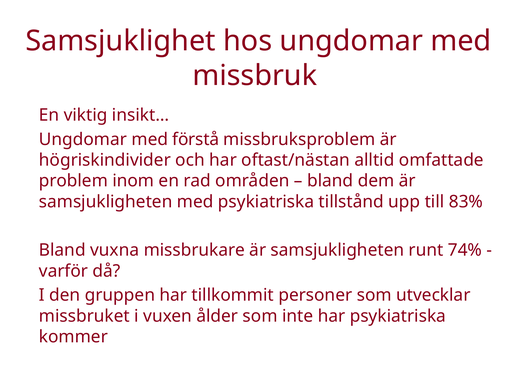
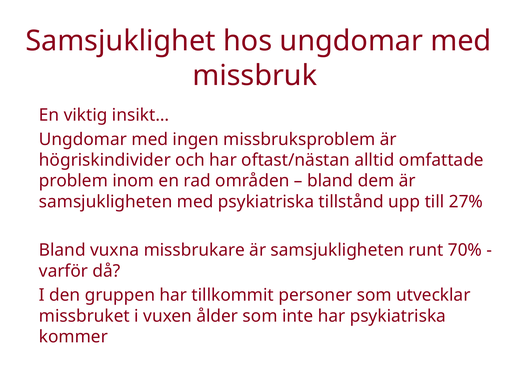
förstå: förstå -> ingen (196, 139)
83%: 83% -> 27% (466, 201)
74%: 74% -> 70% (465, 250)
